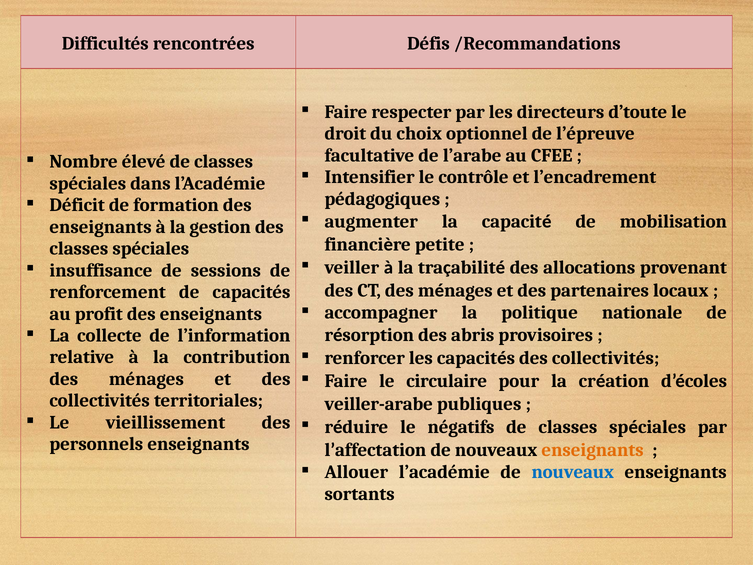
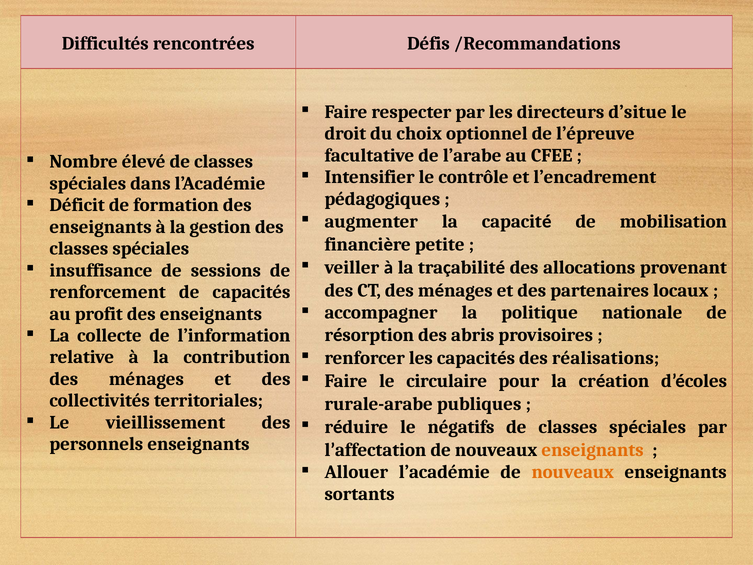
d’toute: d’toute -> d’situe (638, 112)
capacités des collectivités: collectivités -> réalisations (606, 358)
veiller-arabe: veiller-arabe -> rurale-arabe (379, 404)
nouveaux colour: blue -> orange (573, 472)
